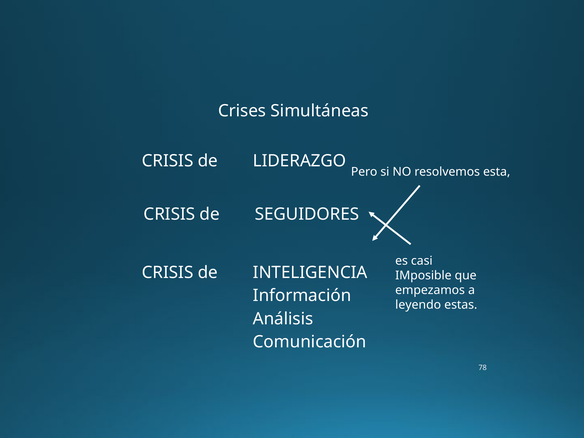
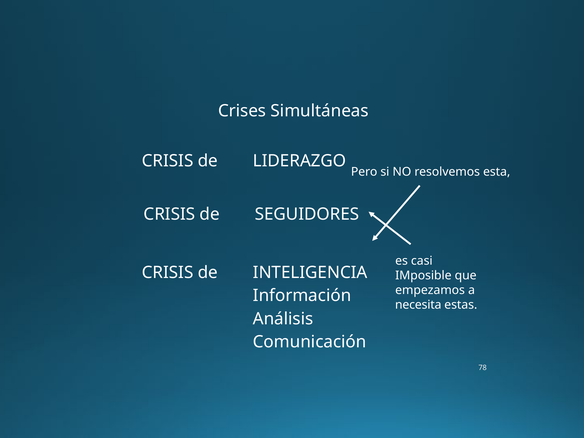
leyendo: leyendo -> necesita (418, 305)
